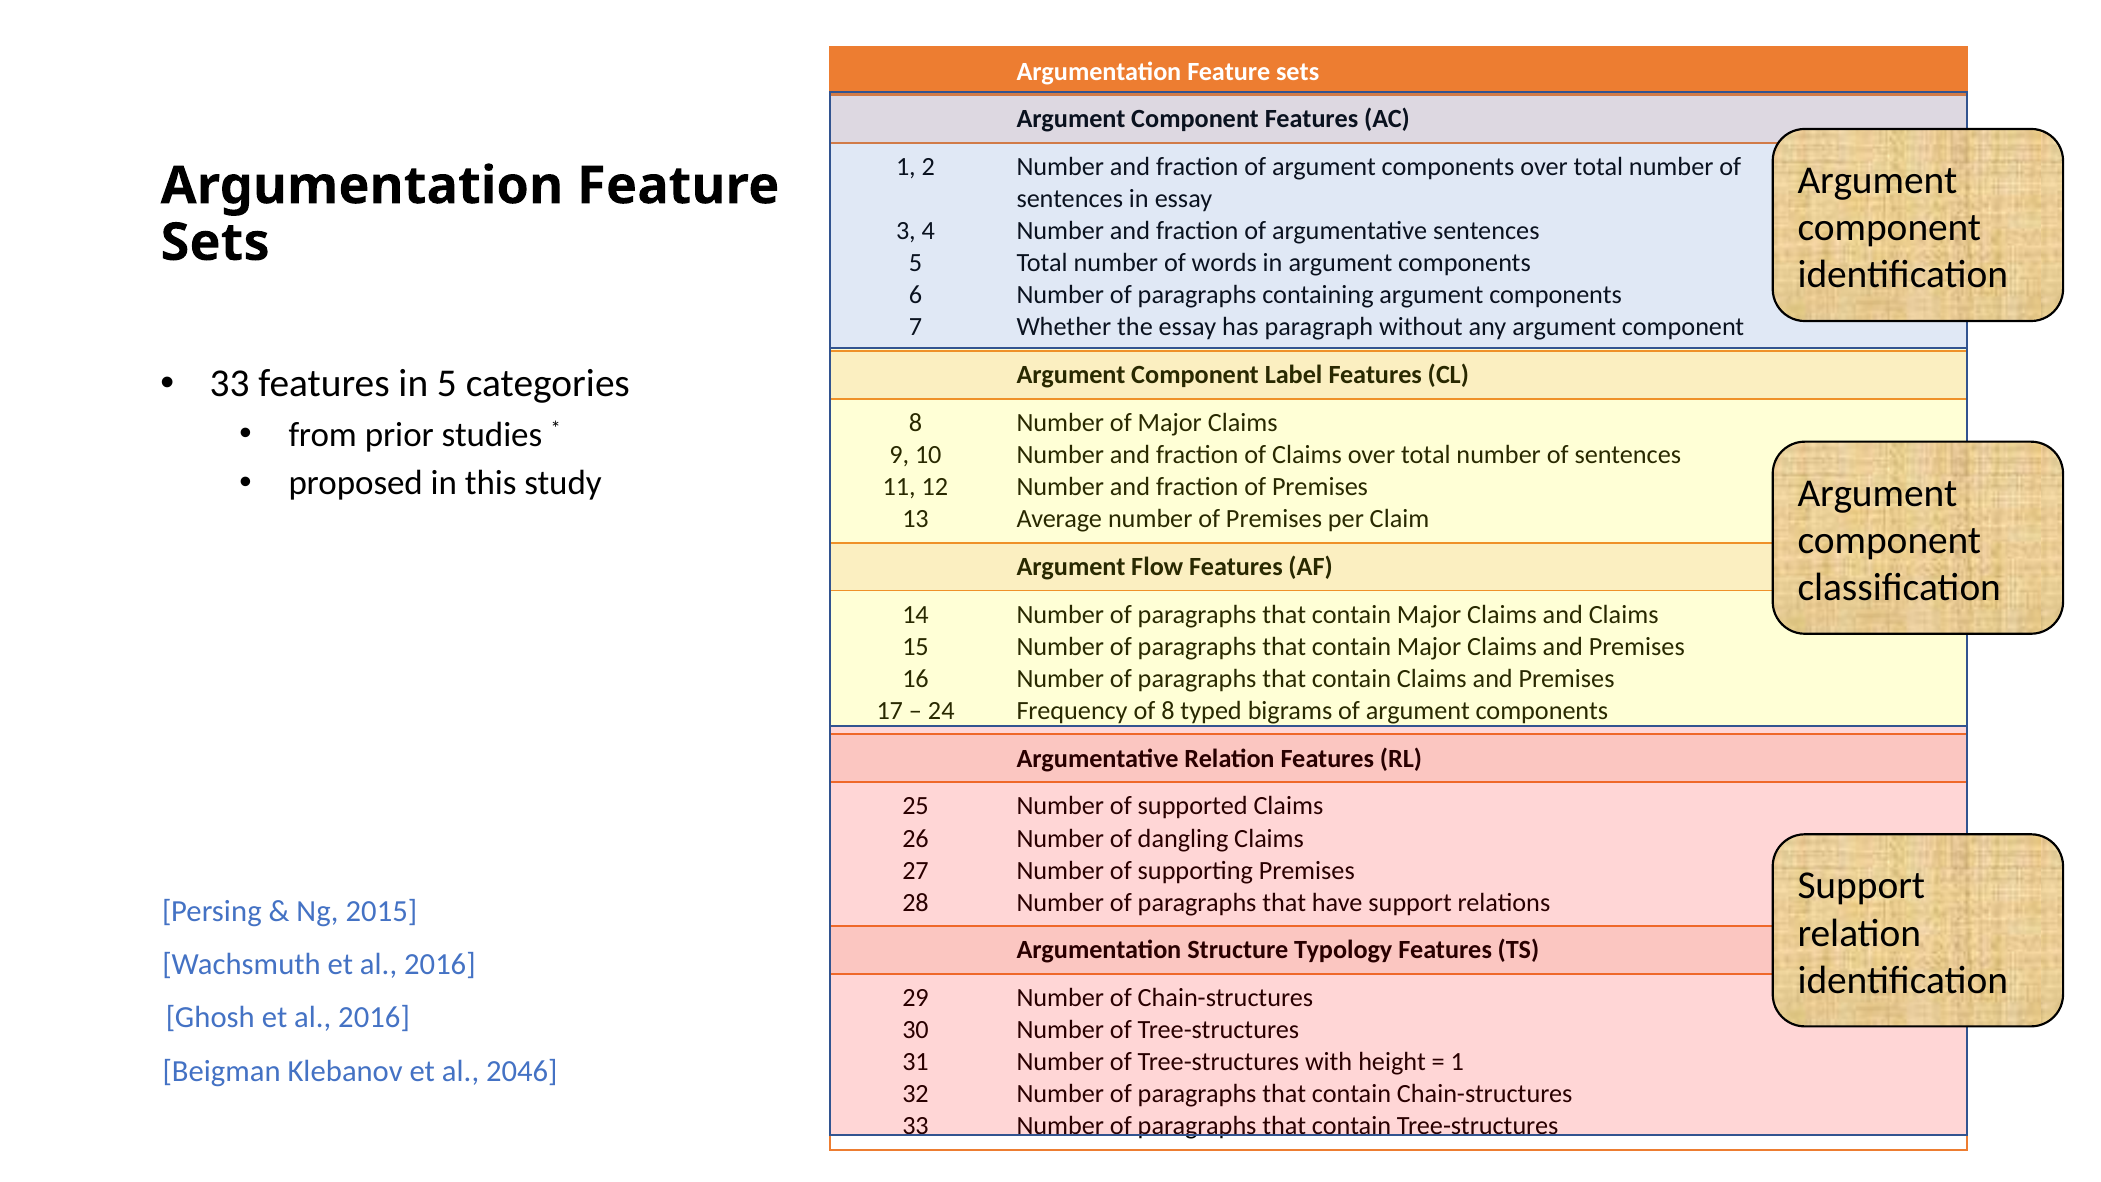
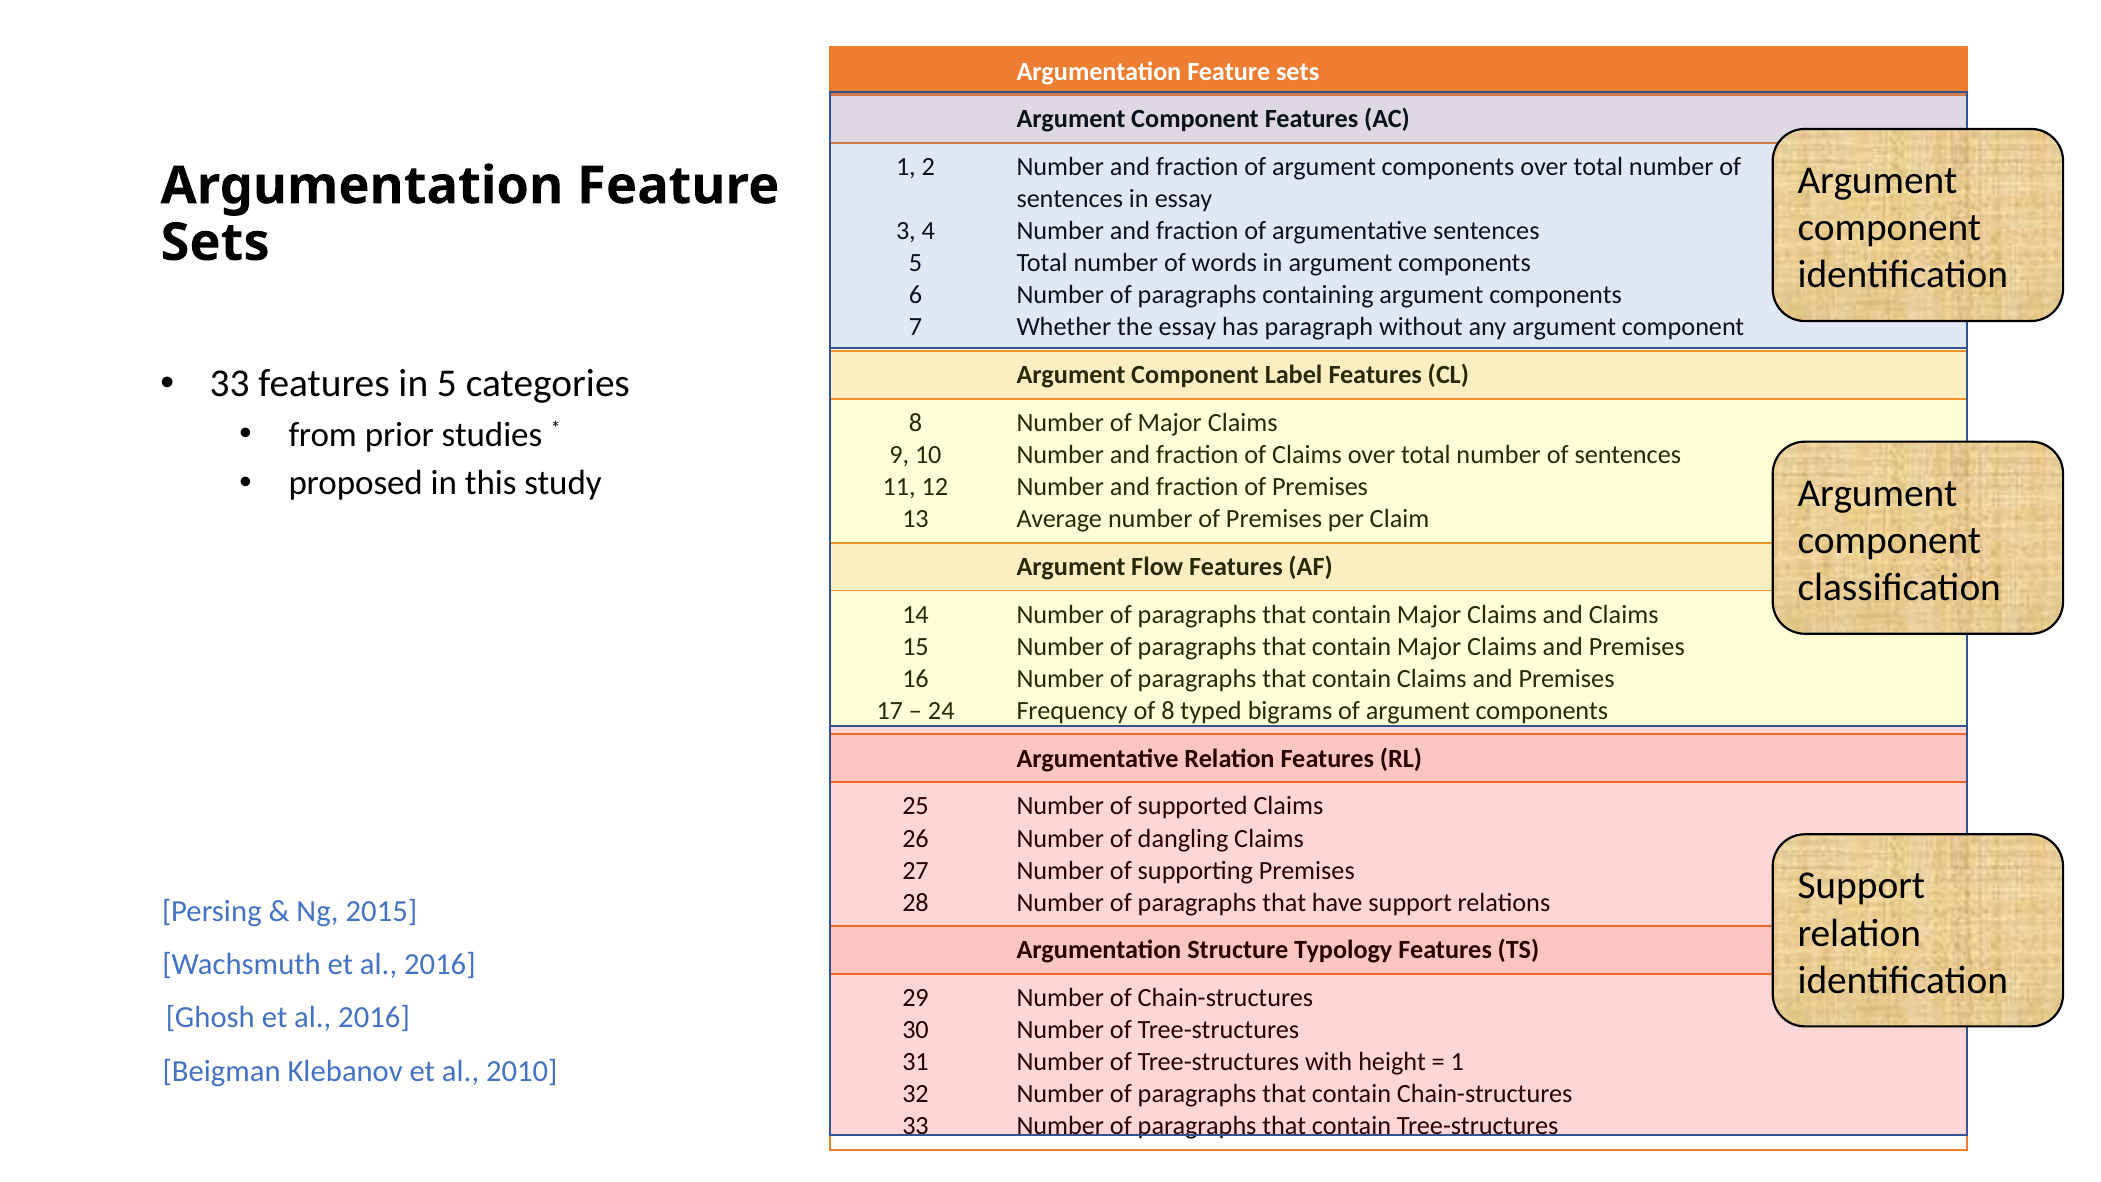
2046: 2046 -> 2010 (522, 1071)
